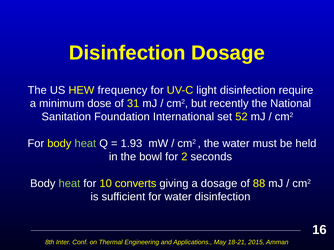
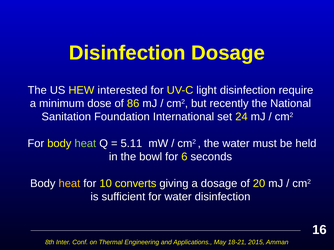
frequency: frequency -> interested (122, 90)
31: 31 -> 86 (133, 104)
52: 52 -> 24 (241, 117)
1.93: 1.93 -> 5.11 (131, 144)
2: 2 -> 6 (184, 157)
heat colour: light green -> yellow (69, 184)
88: 88 -> 20 (259, 184)
